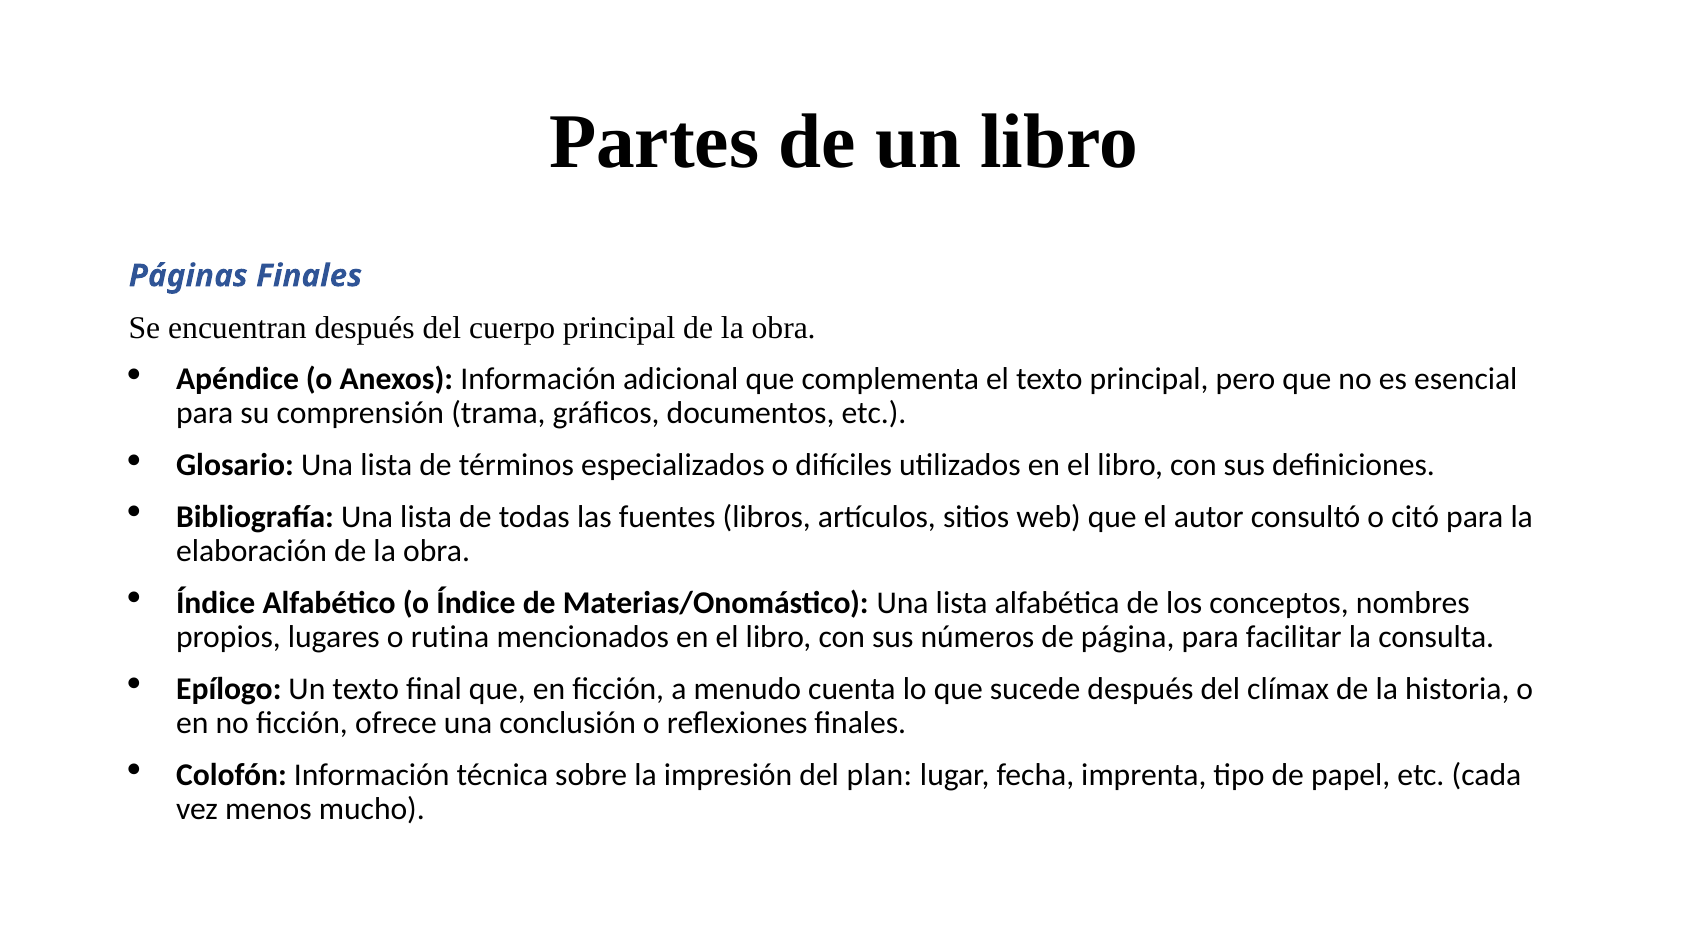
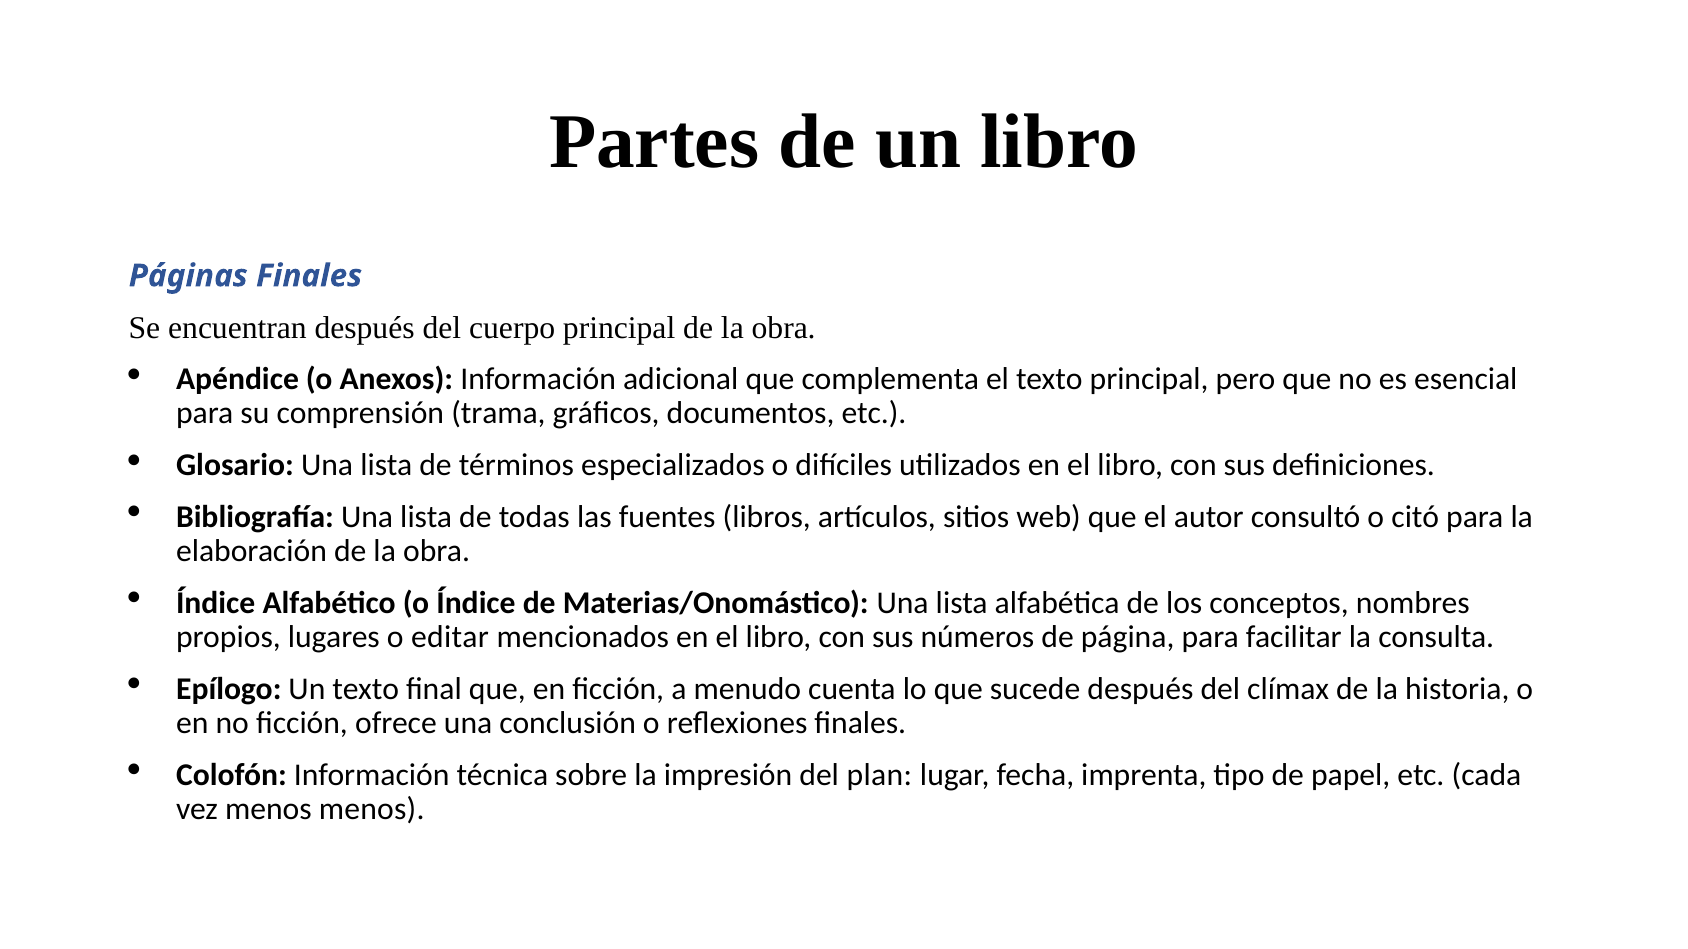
rutina: rutina -> editar (450, 638)
menos mucho: mucho -> menos (372, 809)
